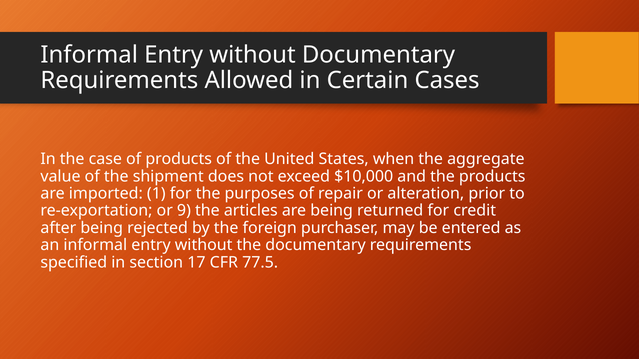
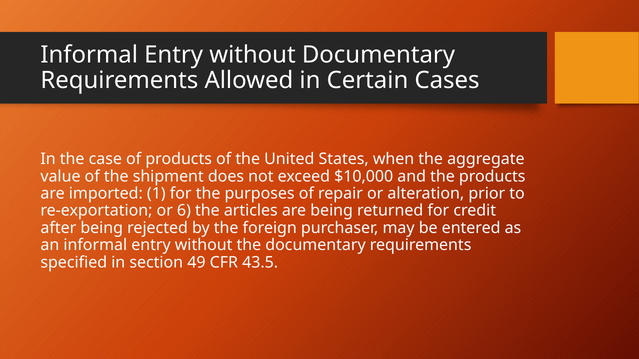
9: 9 -> 6 (184, 211)
17: 17 -> 49 (196, 263)
77.5: 77.5 -> 43.5 (260, 263)
